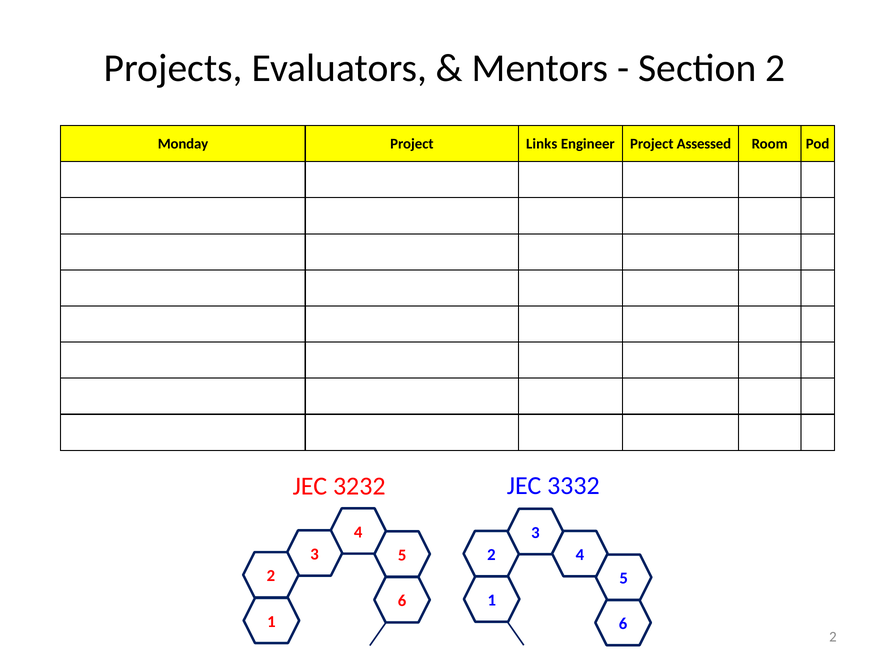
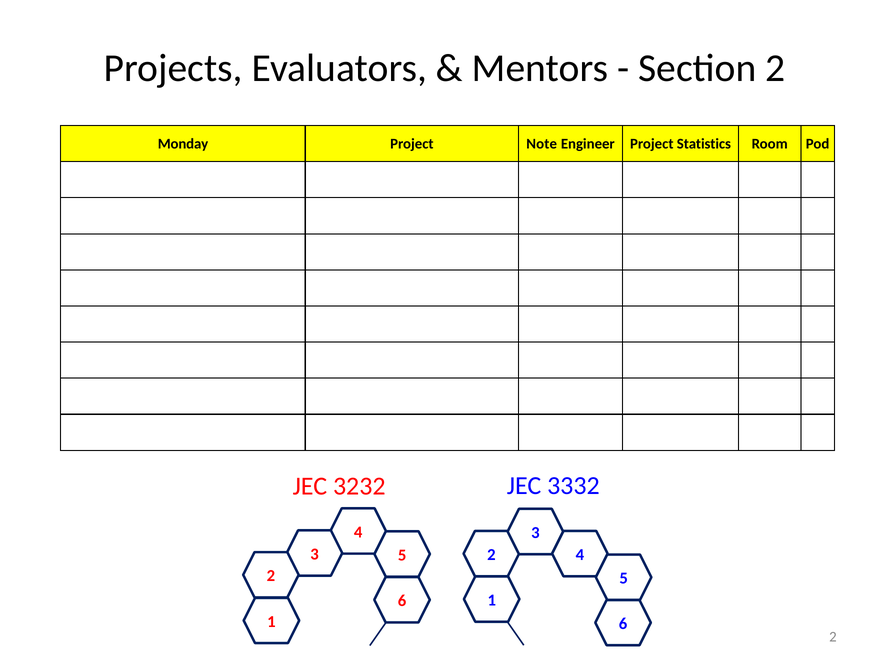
Links: Links -> Note (542, 144)
Assessed: Assessed -> Statistics (704, 144)
